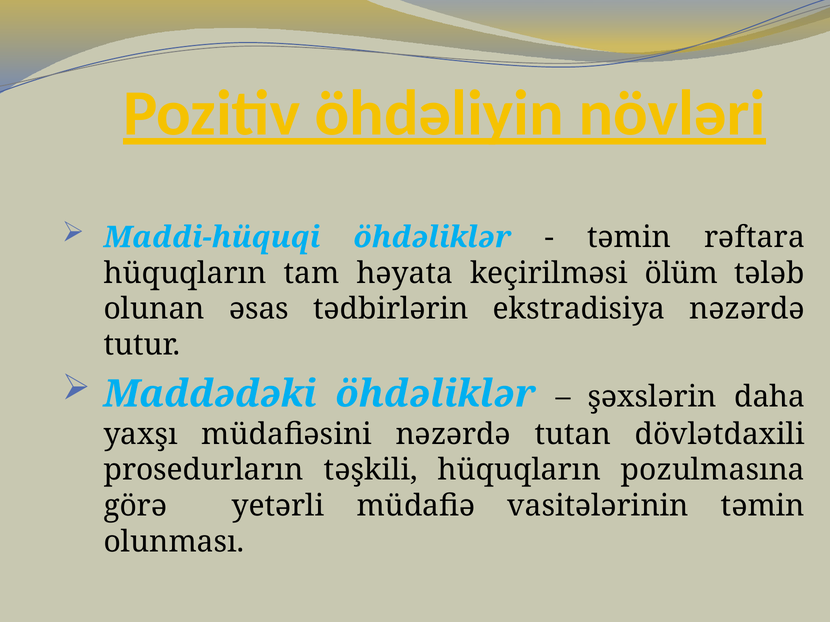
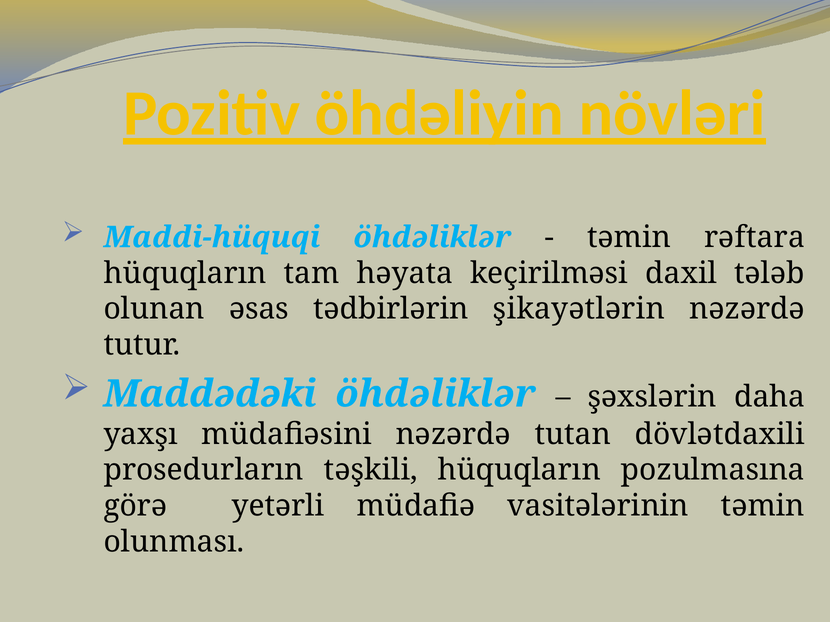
ölüm: ölüm -> daxil (681, 273)
ekstradisiya: ekstradisiya -> şikayətlərin (579, 309)
